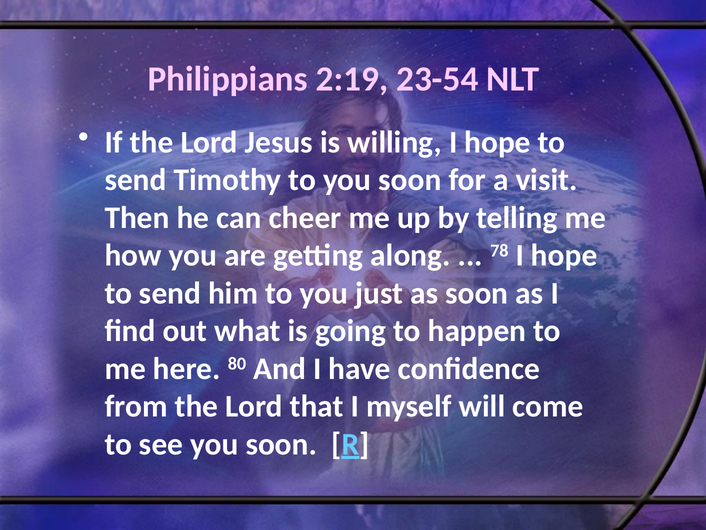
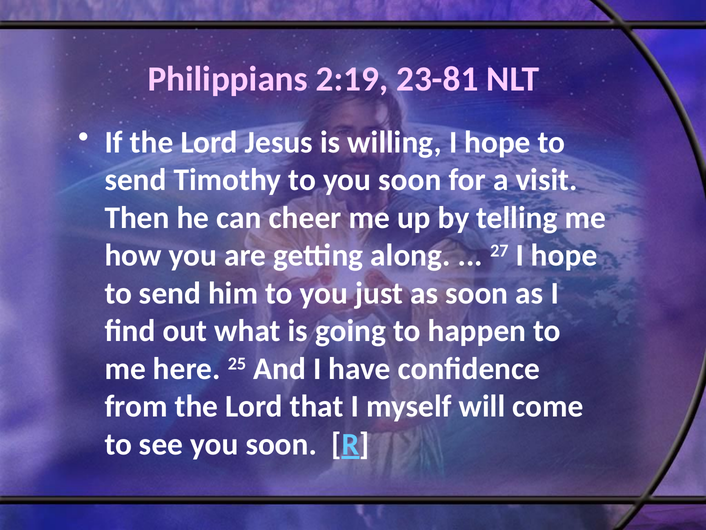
23-54: 23-54 -> 23-81 (437, 79)
78: 78 -> 27 (499, 250)
80: 80 -> 25 (237, 363)
